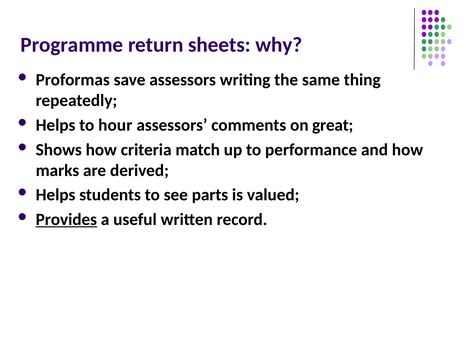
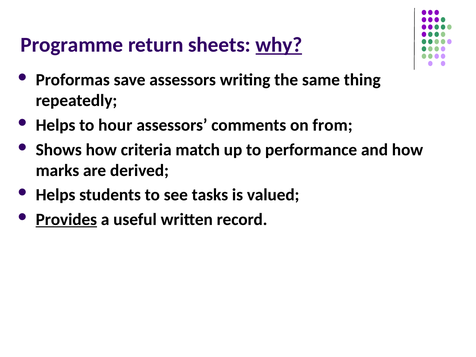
why underline: none -> present (279, 45)
great: great -> from (333, 125)
parts: parts -> tasks (210, 195)
